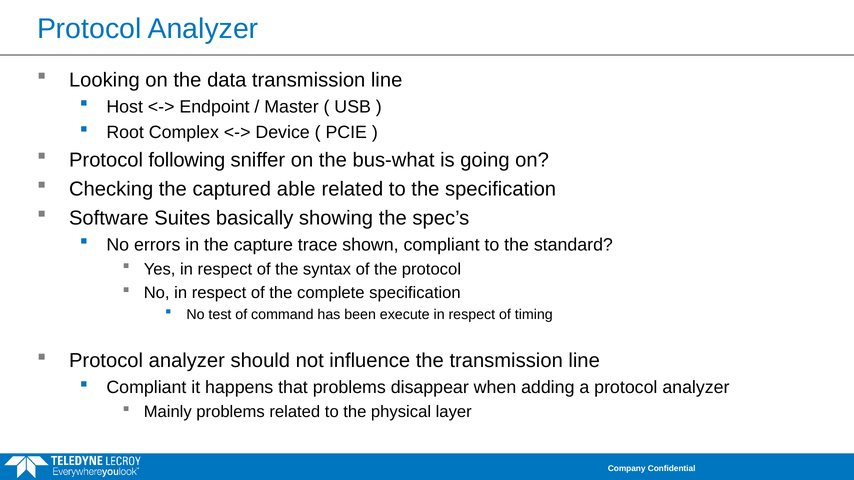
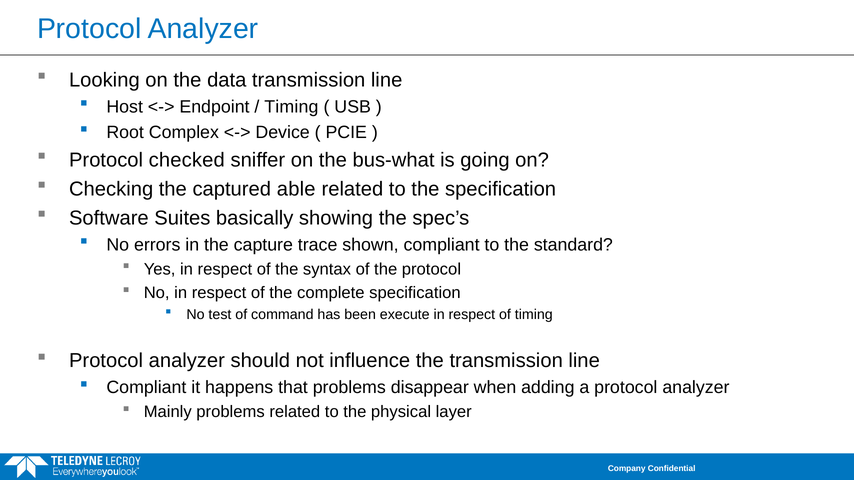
Master: Master -> Timing (291, 107)
following: following -> checked (187, 160)
